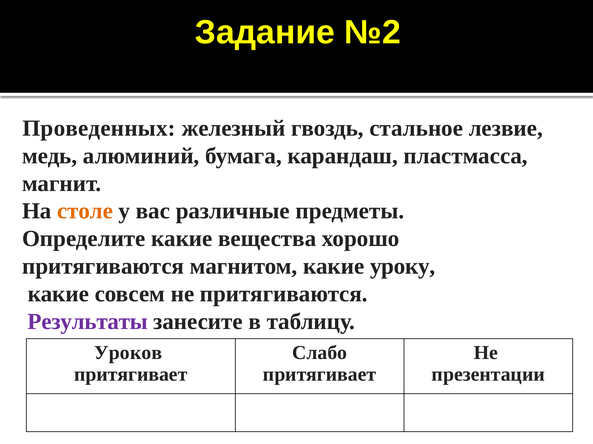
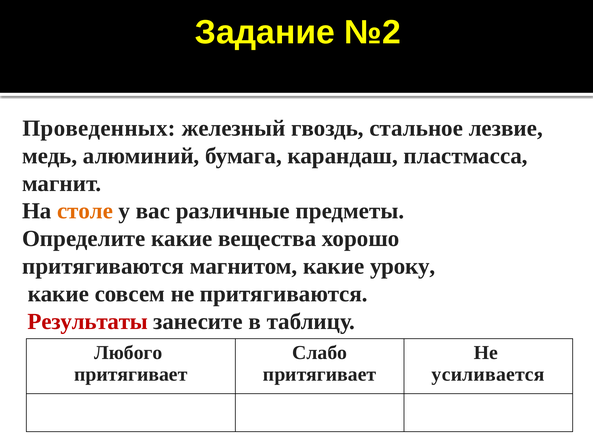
Результаты colour: purple -> red (88, 322)
Уроков: Уроков -> Любого (128, 353)
презентации: презентации -> усиливается (488, 375)
